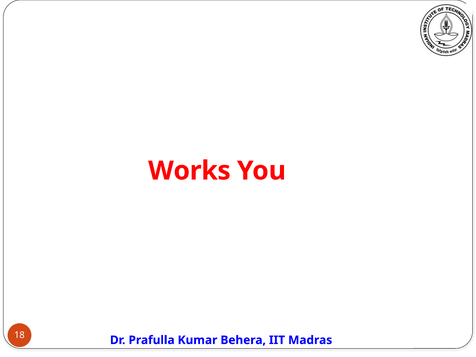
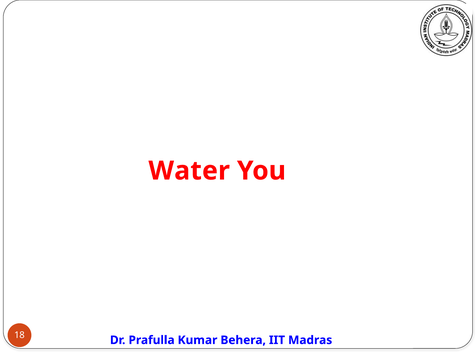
Works: Works -> Water (189, 171)
